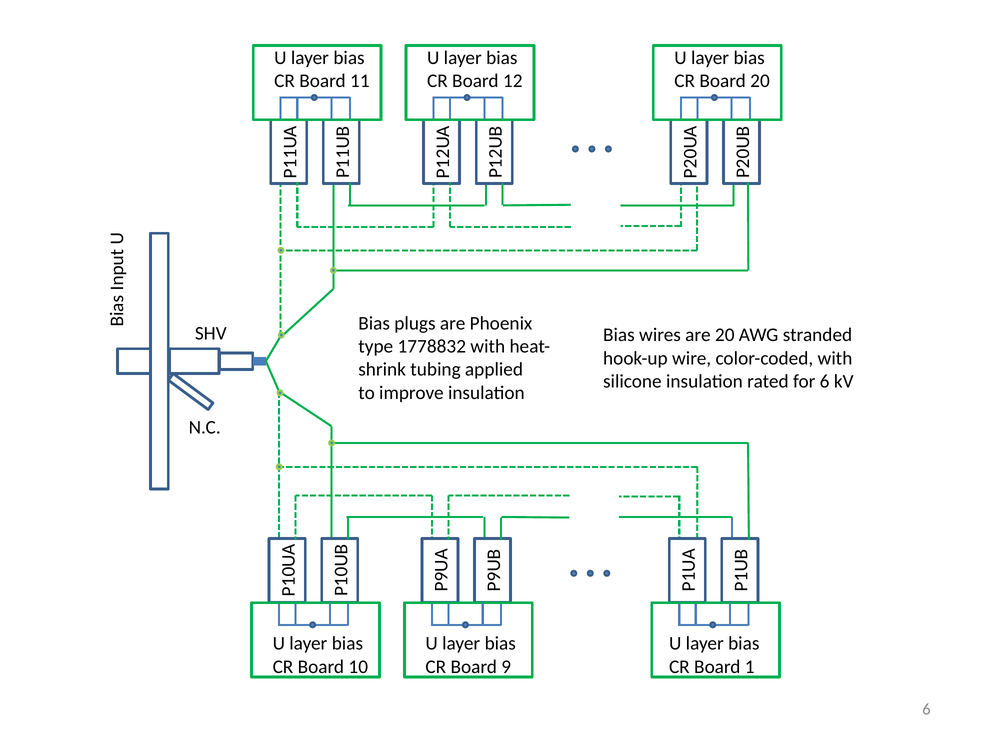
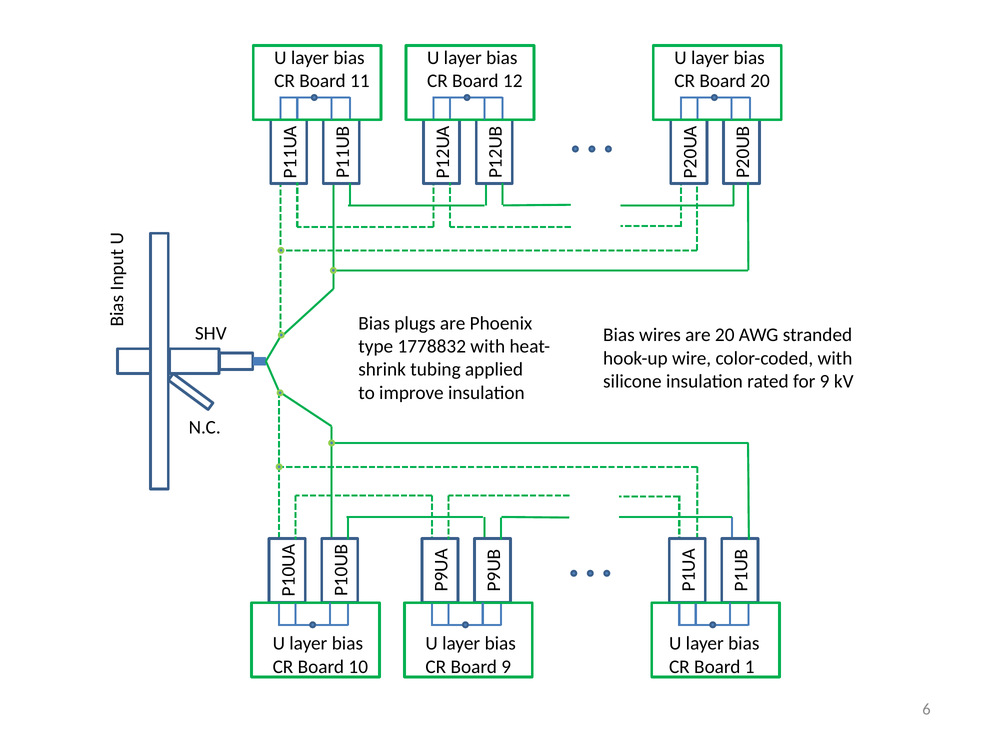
for 6: 6 -> 9 (825, 381)
